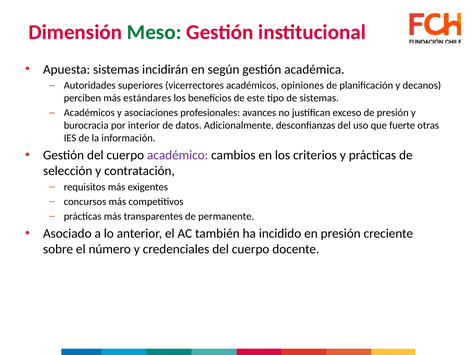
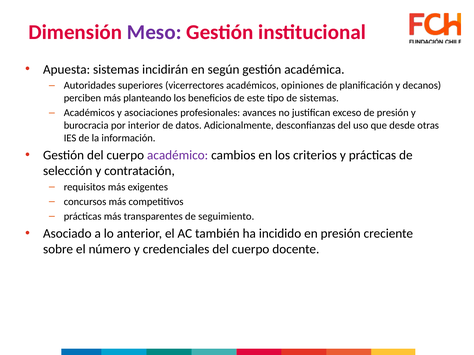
Meso colour: green -> purple (154, 32)
estándares: estándares -> planteando (147, 98)
fuerte: fuerte -> desde (402, 126)
permanente: permanente -> seguimiento (226, 217)
